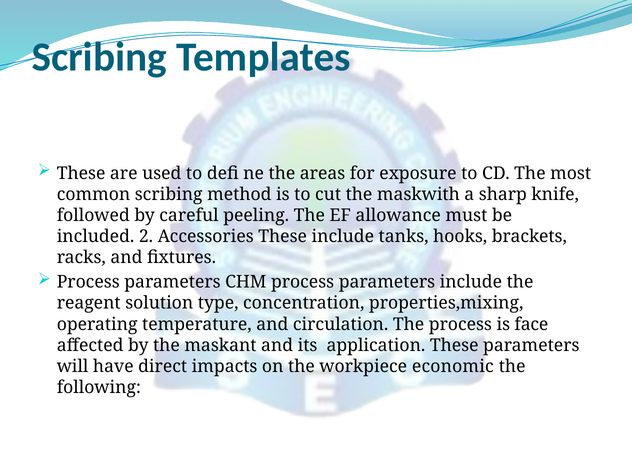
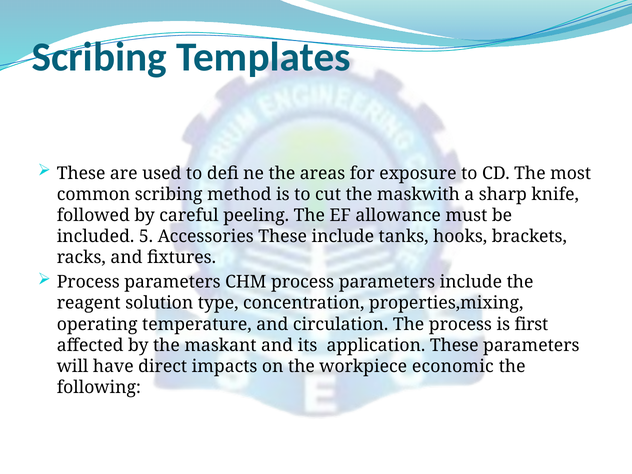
2: 2 -> 5 (146, 236)
face: face -> first (531, 324)
